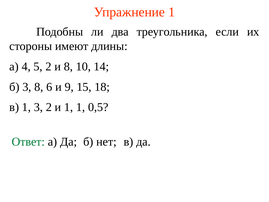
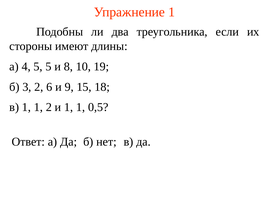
5 2: 2 -> 5 (49, 66)
14: 14 -> 19 (101, 66)
3 8: 8 -> 2 (39, 87)
в 1 3: 3 -> 1 (38, 107)
Ответ colour: green -> black (28, 142)
